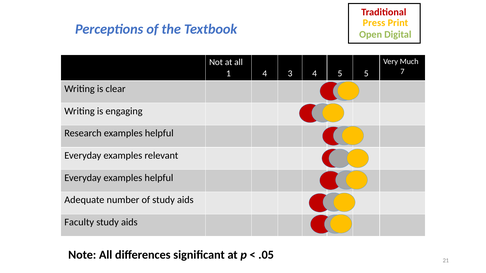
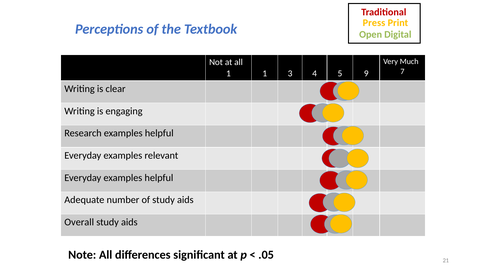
1 4: 4 -> 1 (265, 73)
5 5: 5 -> 9 (366, 73)
Faculty: Faculty -> Overall (79, 223)
